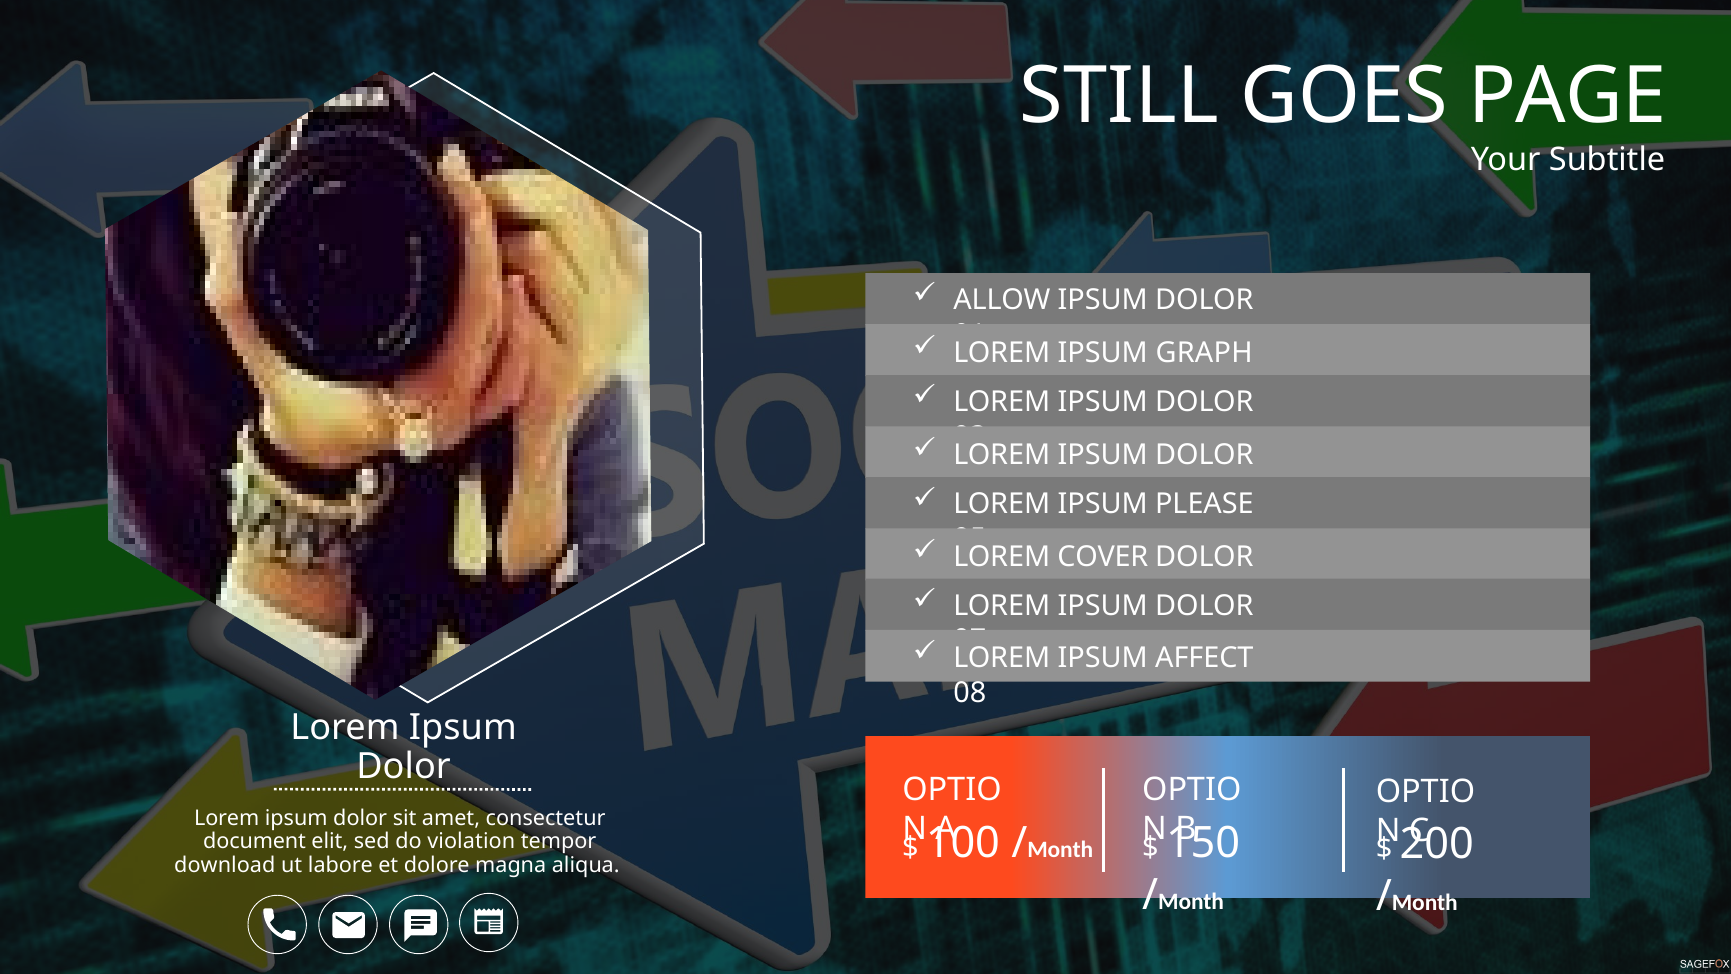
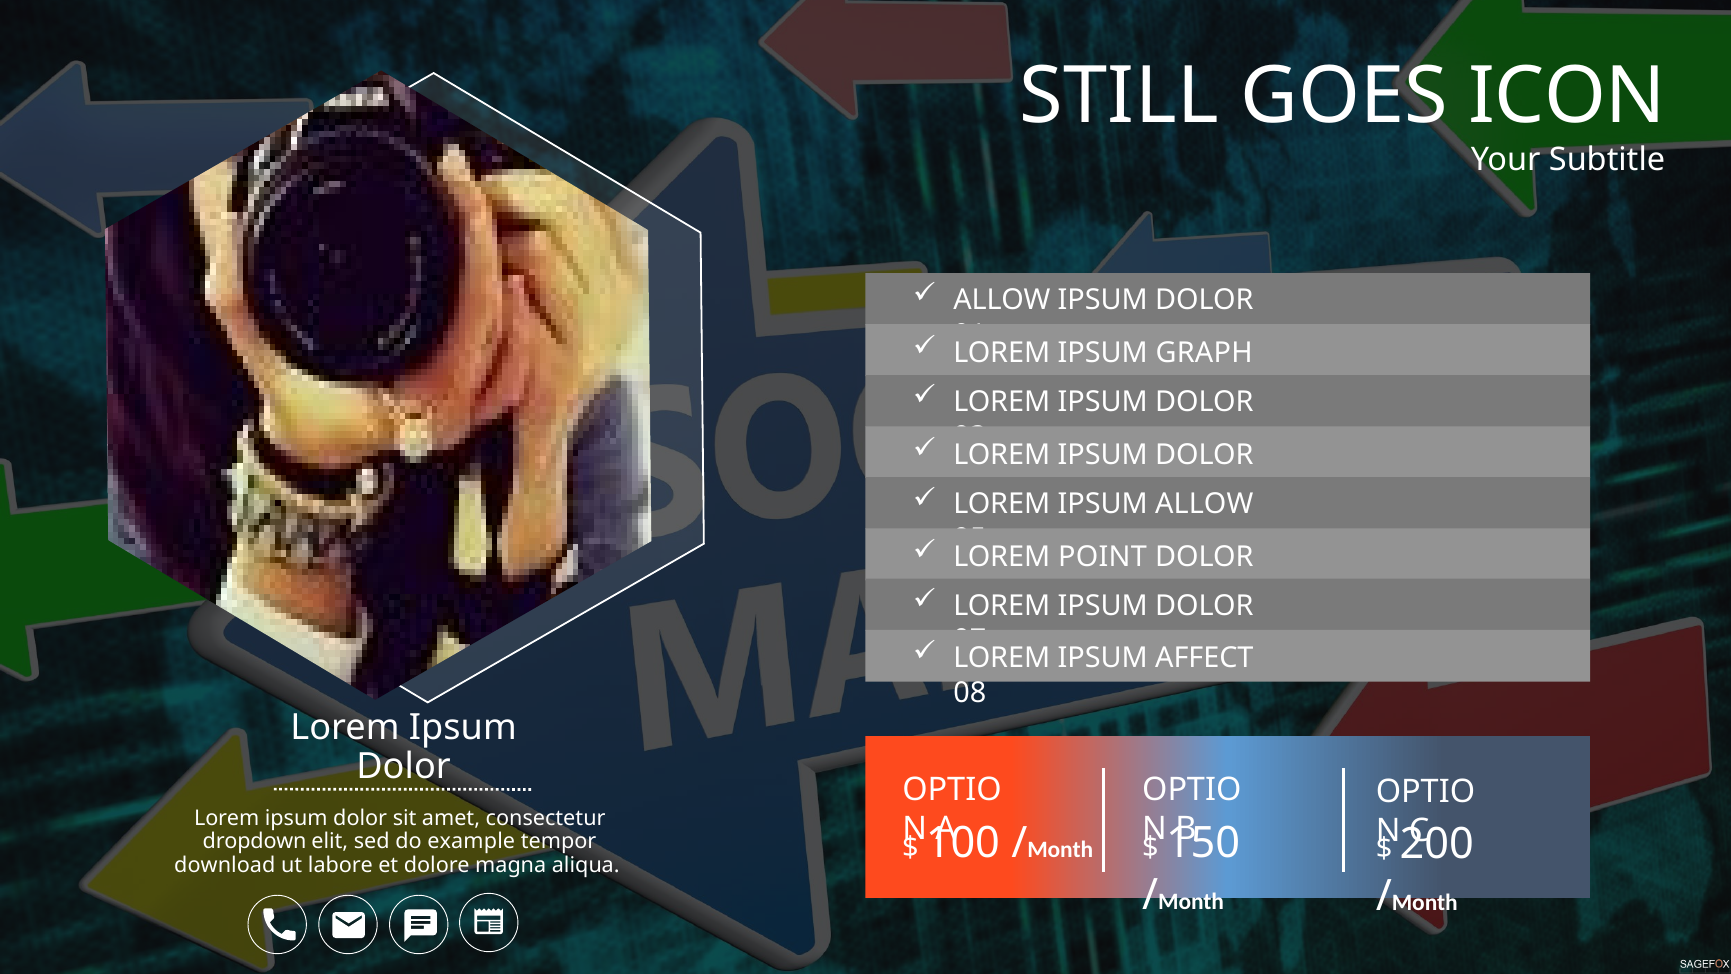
PAGE: PAGE -> ICON (1567, 96)
IPSUM PLEASE: PLEASE -> ALLOW (1204, 504)
COVER: COVER -> POINT (1103, 557)
document: document -> dropdown (255, 842)
violation: violation -> example (471, 842)
